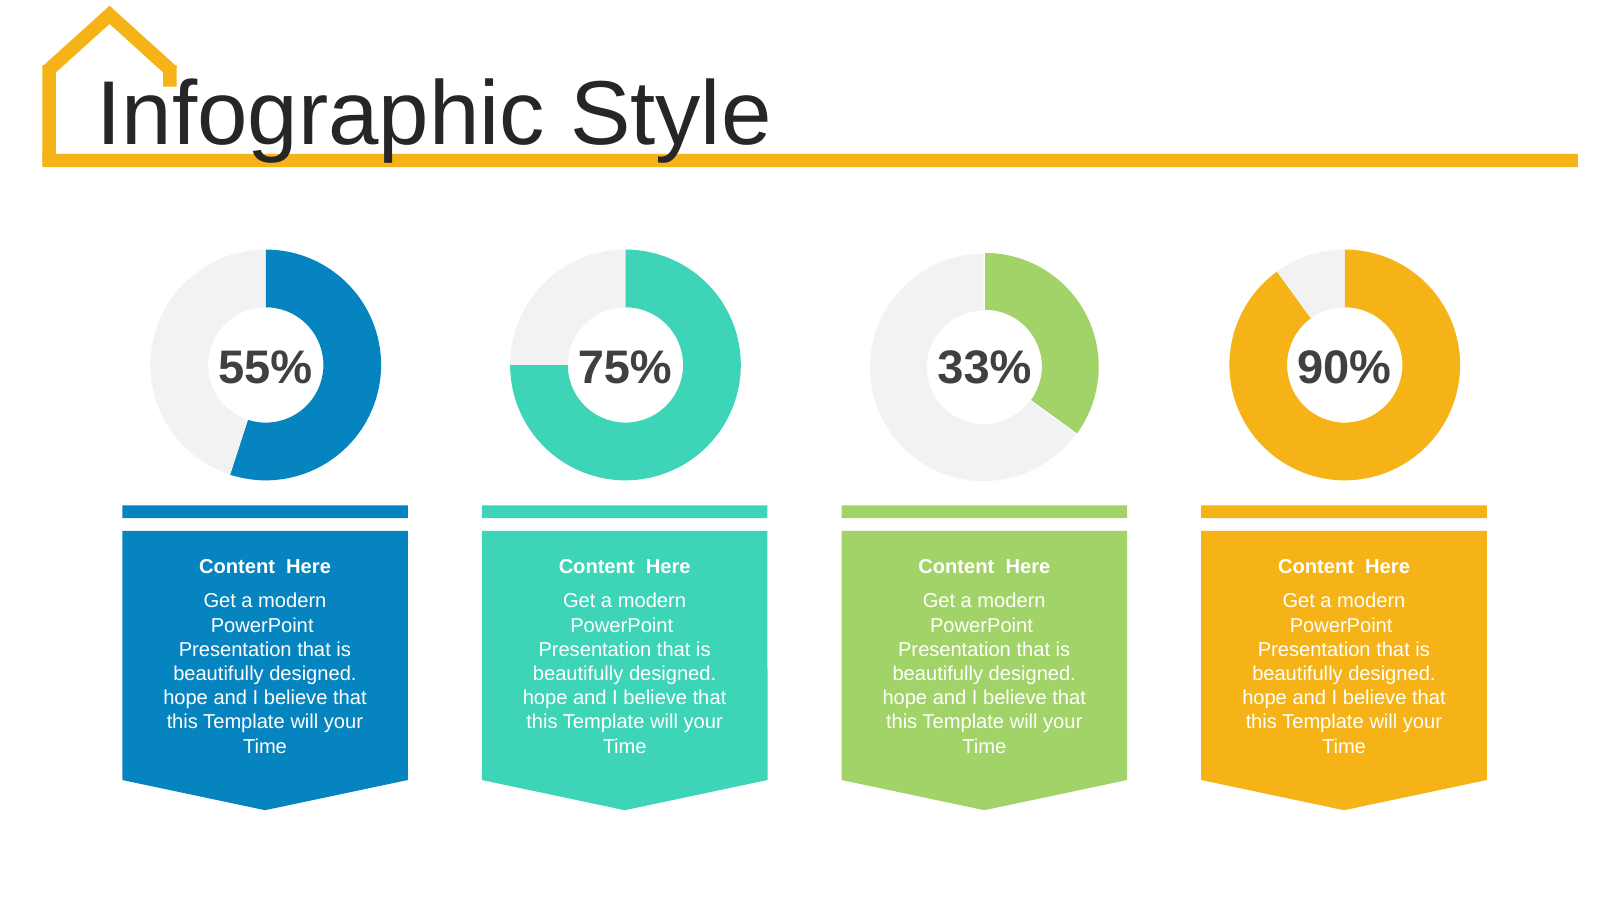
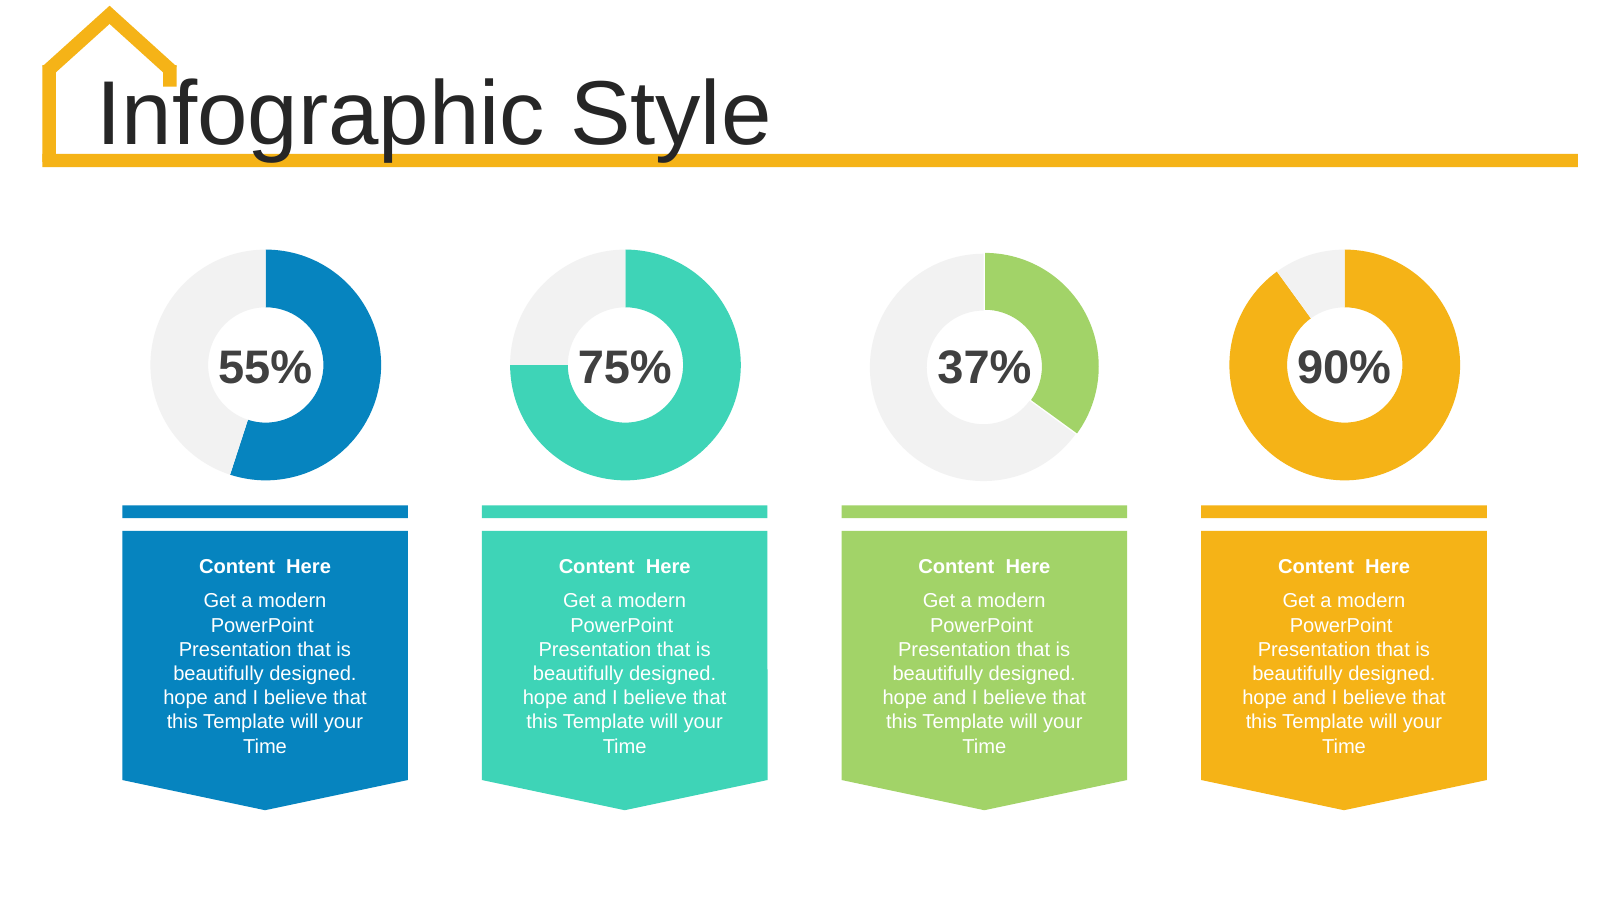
33%: 33% -> 37% (984, 368)
